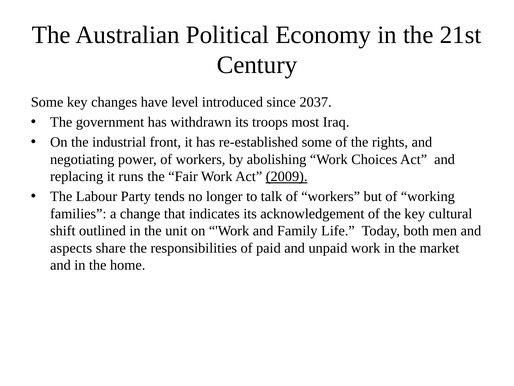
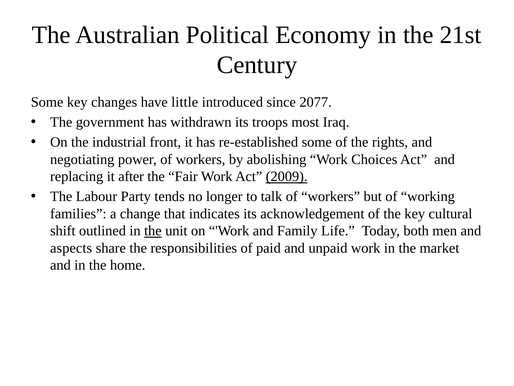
level: level -> little (185, 102)
2037: 2037 -> 2077 (316, 102)
runs: runs -> after (131, 176)
the underline: none -> present (153, 231)
